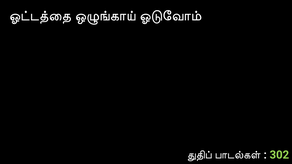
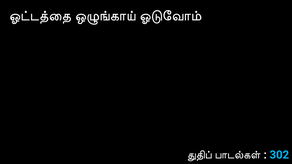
302 colour: light green -> light blue (279, 155)
